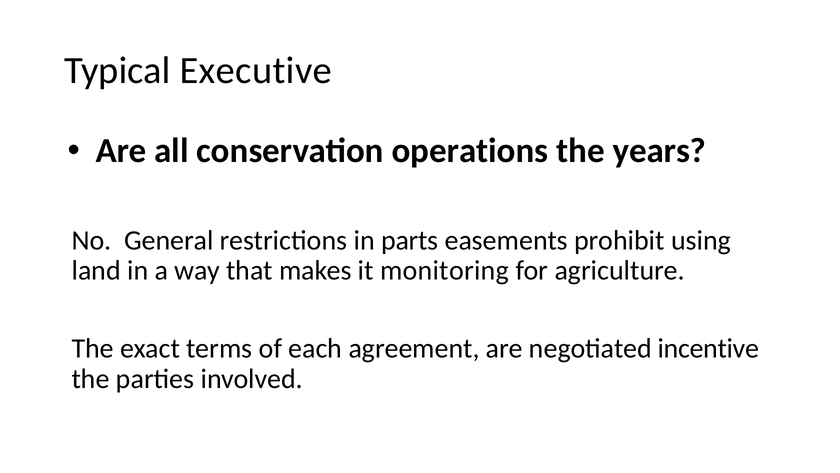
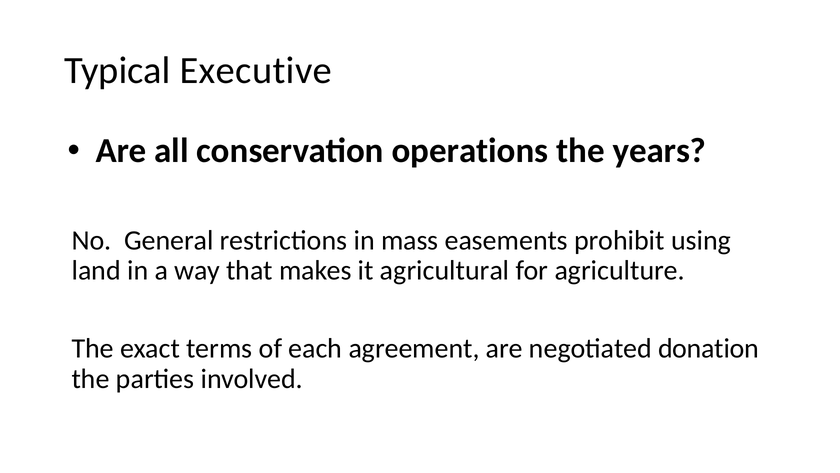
parts: parts -> mass (410, 240)
monitoring: monitoring -> agricultural (445, 270)
incentive: incentive -> donation (708, 348)
